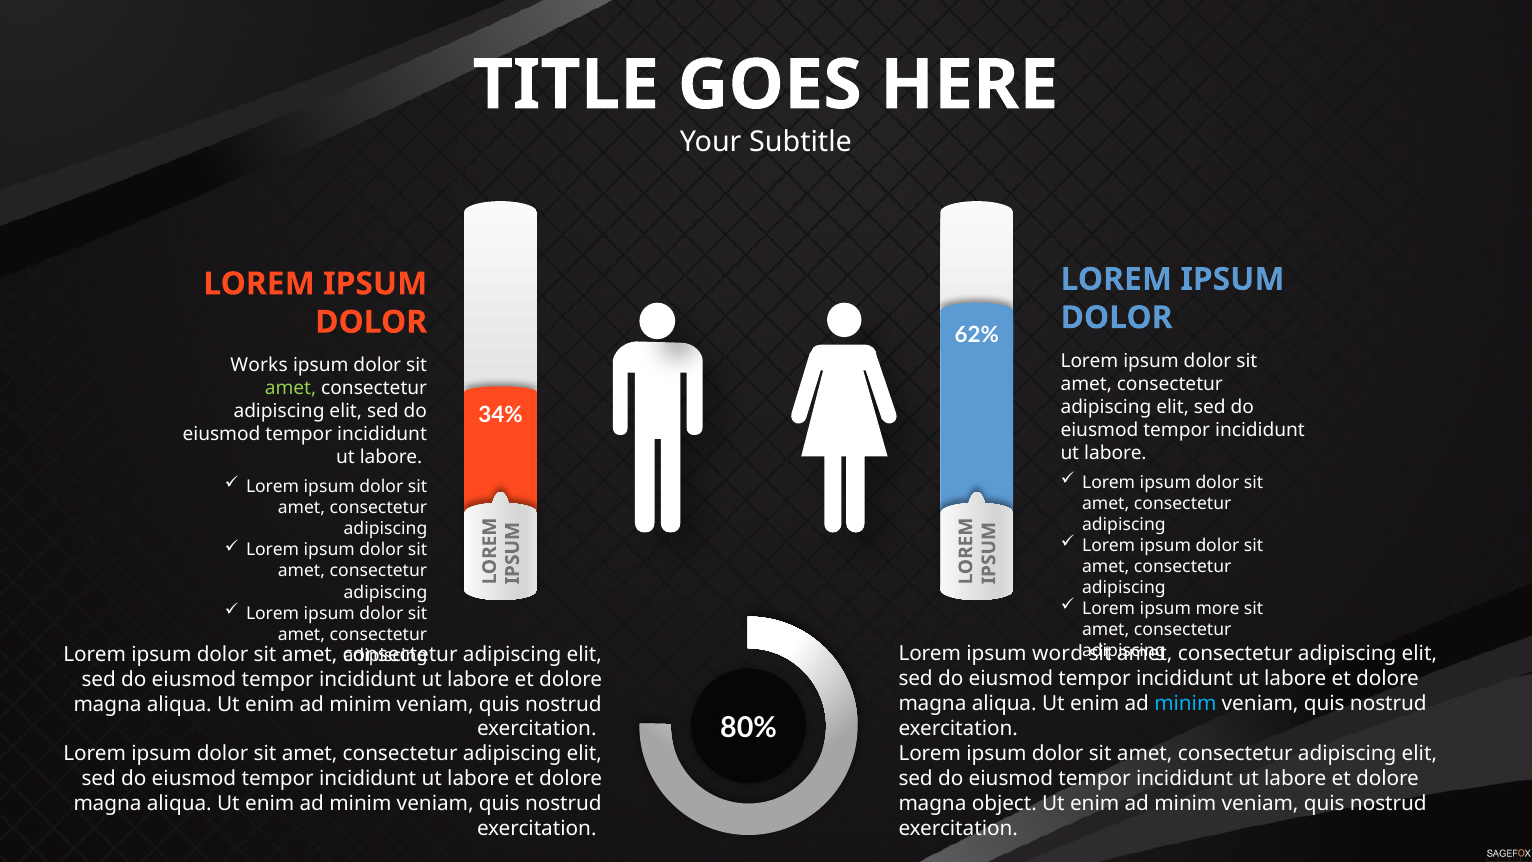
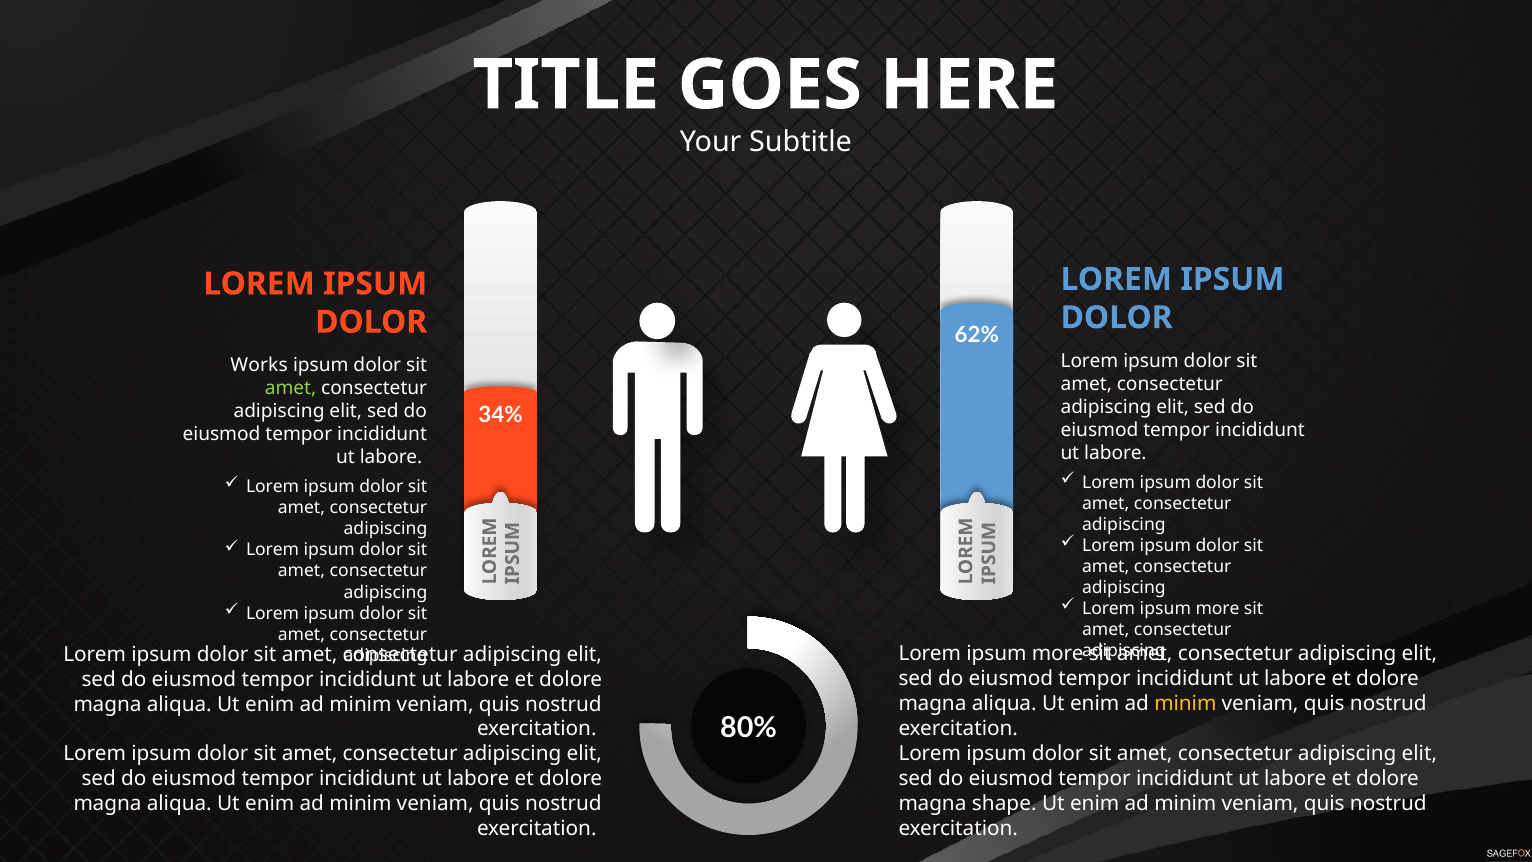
word: word -> more (1058, 654)
minim colour: light blue -> yellow (1185, 704)
object: object -> shape (1004, 803)
